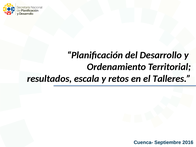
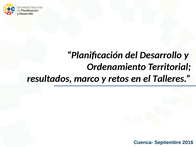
escala: escala -> marco (87, 79)
